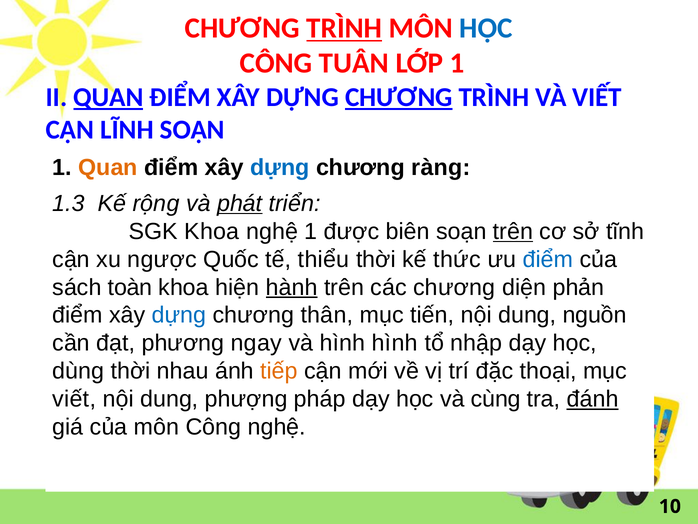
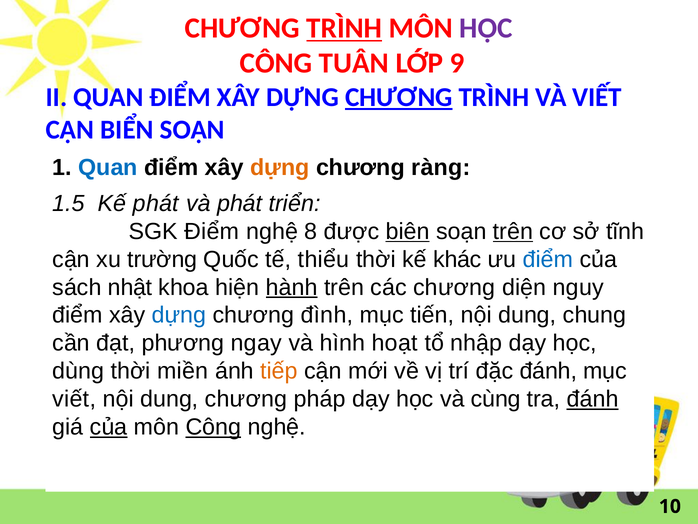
HỌC colour: blue -> purple (486, 28)
LỚP 1: 1 -> 9 (457, 63)
QUAN underline: present -> none (108, 97)
LĨNH: LĨNH -> BIỂN (127, 130)
Quan colour: orange -> blue (108, 167)
dựng colour: blue -> orange (280, 167)
1.3: 1.3 -> 1.5 (69, 203)
Kế rộng: rộng -> phát (156, 203)
phát underline: present -> none (240, 203)
SGK Khoa: Khoa -> Điểm (212, 231)
1: 1 -> 8 (311, 231)
biên underline: none -> present (408, 231)
ngược: ngược -> trường (162, 259)
thức: thức -> khác (457, 259)
toàn: toàn -> nhật (130, 287)
phản: phản -> nguy (578, 287)
thân: thân -> đình (327, 315)
nguồn: nguồn -> chung (595, 315)
hình hình: hình -> hoạt (395, 343)
nhau: nhau -> miền (183, 371)
đặc thoại: thoại -> đánh (548, 371)
dung phượng: phượng -> chương (246, 399)
của underline: none -> present (109, 427)
Công underline: none -> present (213, 427)
